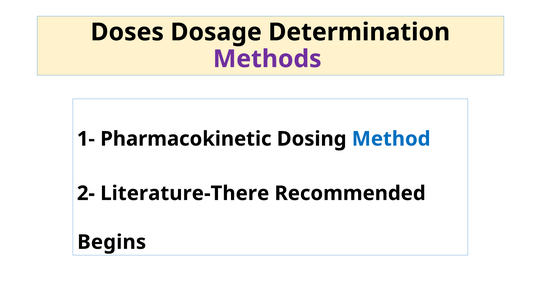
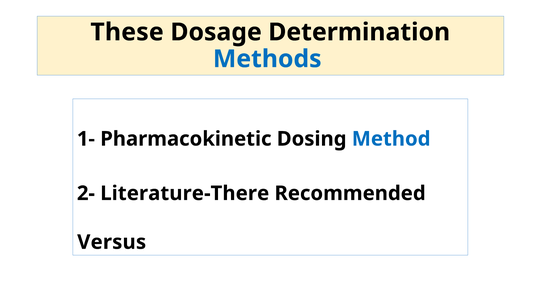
Doses: Doses -> These (127, 32)
Methods colour: purple -> blue (267, 59)
Begins: Begins -> Versus (112, 242)
